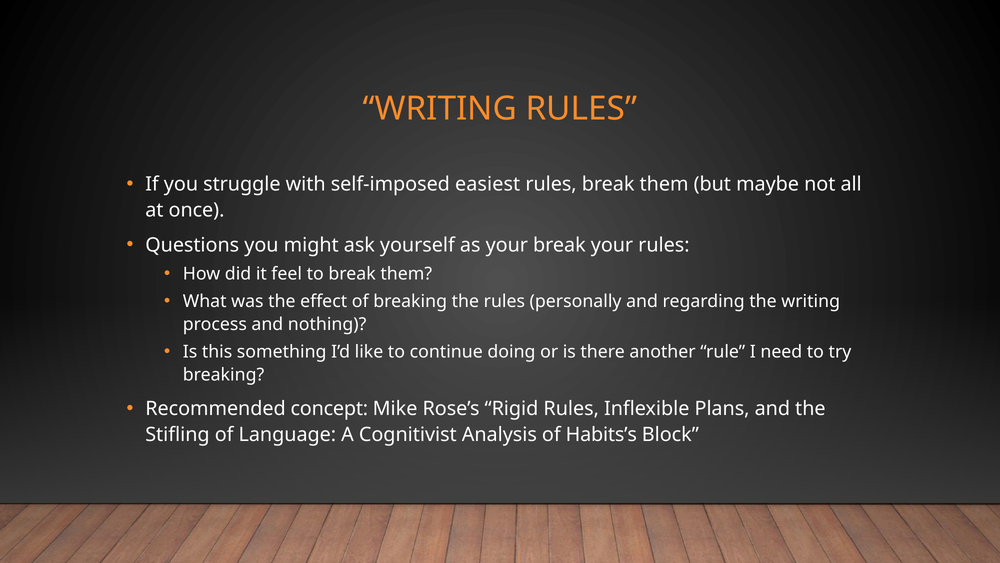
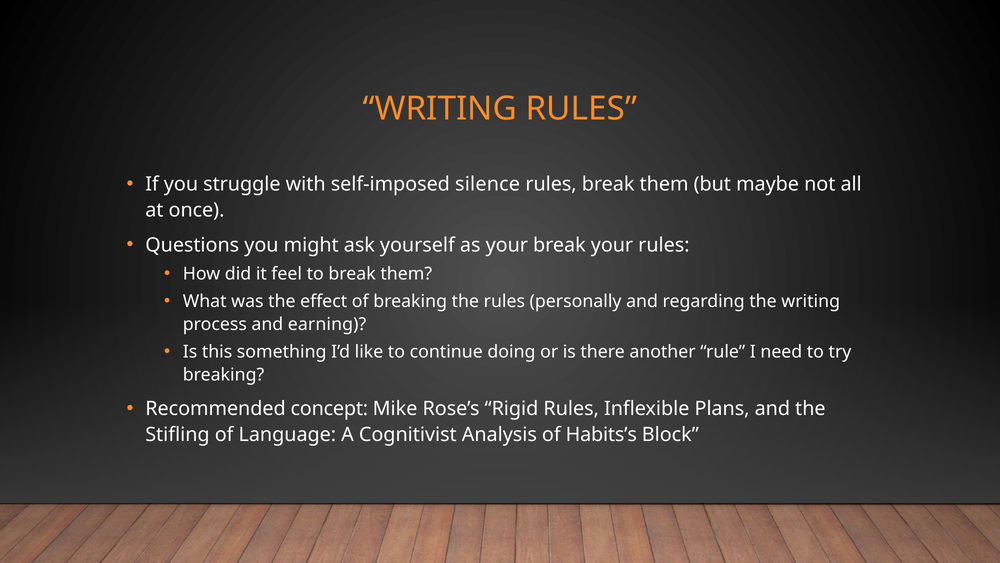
easiest: easiest -> silence (488, 184)
nothing: nothing -> earning (327, 324)
